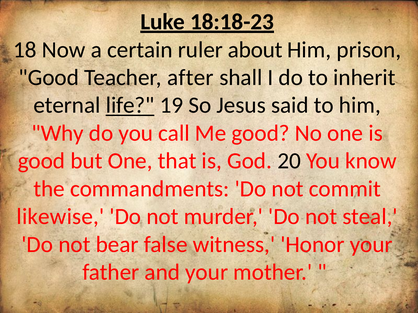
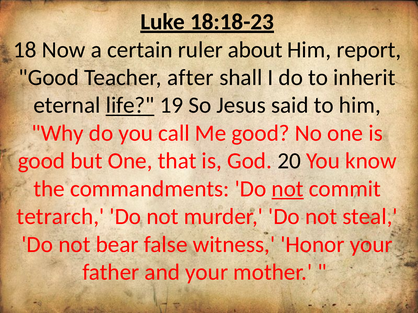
prison: prison -> report (369, 50)
not underline: none -> present (288, 189)
likewise: likewise -> tetrarch (60, 217)
